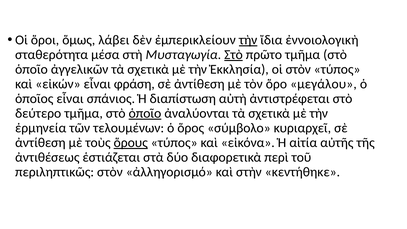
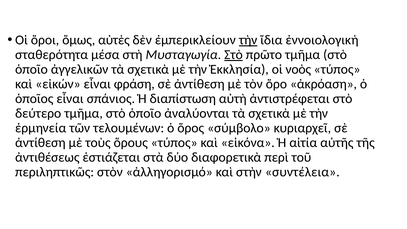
λάβει: λάβει -> αὐτὲς (114, 40)
οἱ στὸν: στὸν -> νοὸς (298, 69)
μεγάλου: μεγάλου -> ἀκρόαση (324, 84)
ὁποῖο underline: present -> none (145, 113)
ὅρους underline: present -> none (131, 143)
κεντήθηκε: κεντήθηκε -> συντέλεια (302, 172)
